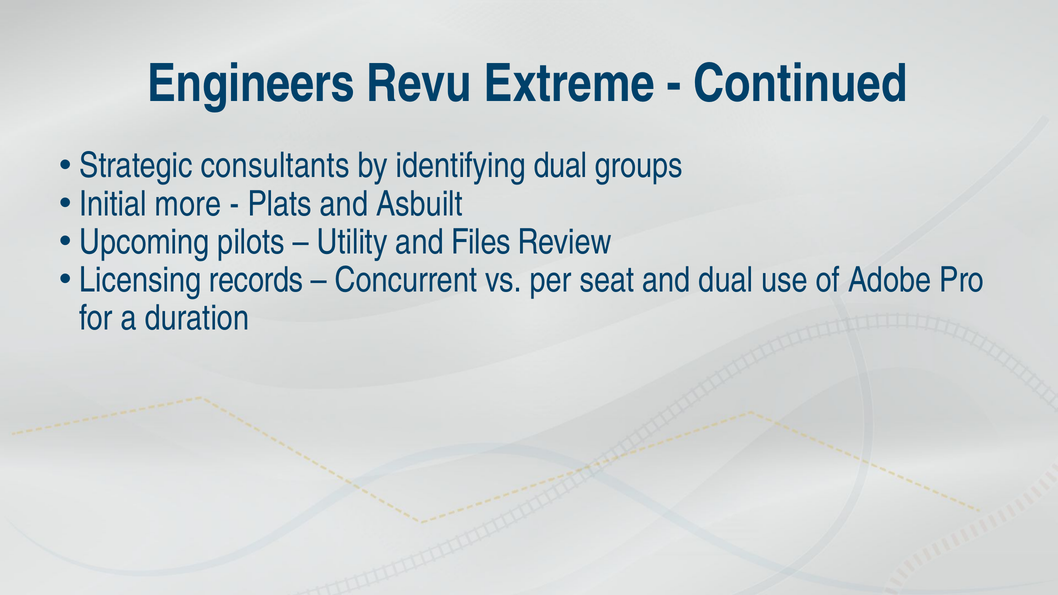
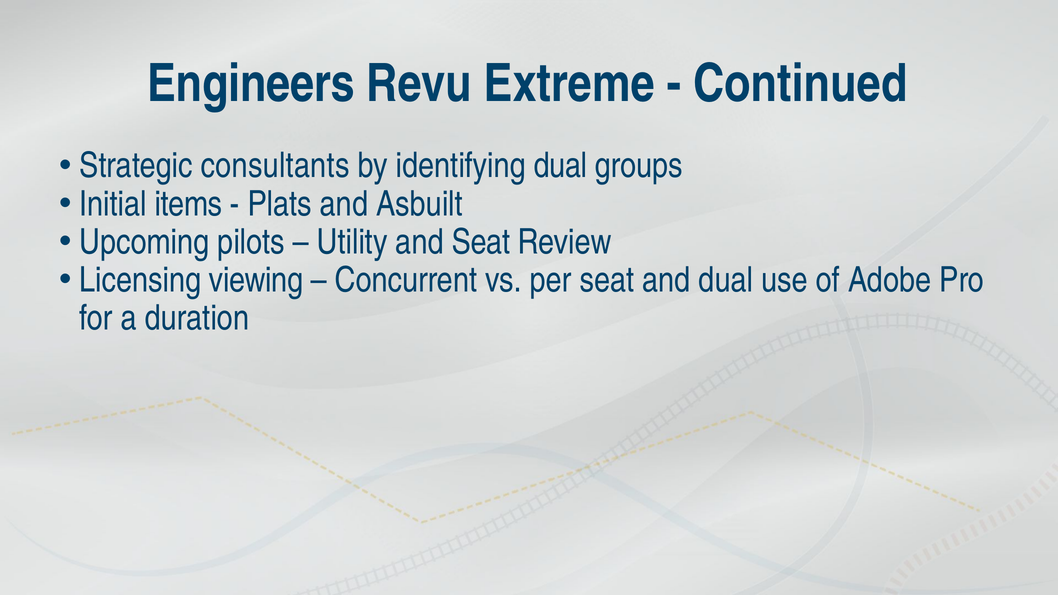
more: more -> items (188, 204)
and Files: Files -> Seat (481, 242)
records: records -> viewing (256, 280)
